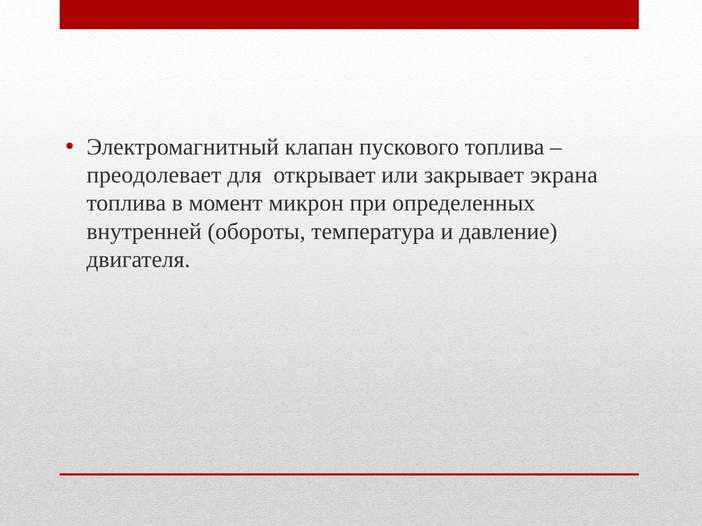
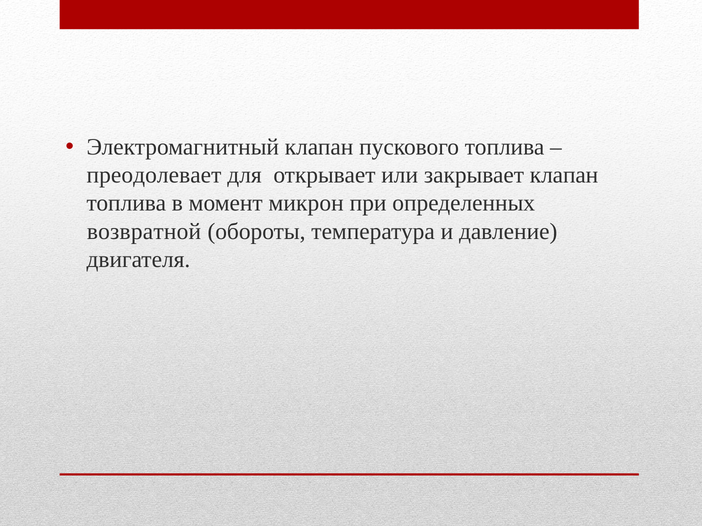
закрывает экрана: экрана -> клапан (564, 175)
внутренней: внутренней -> возвратной (144, 232)
